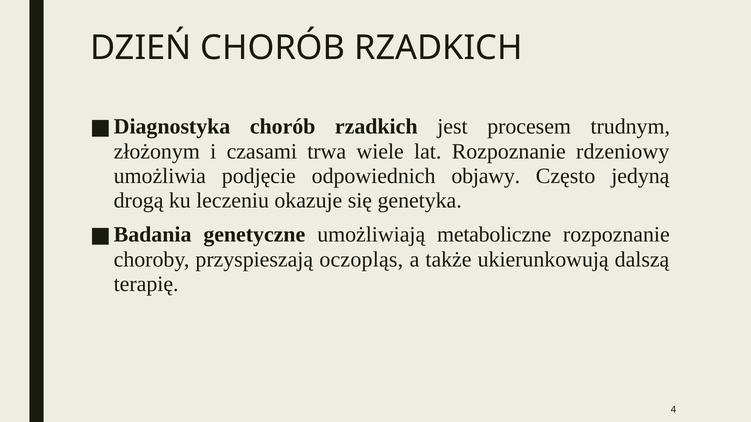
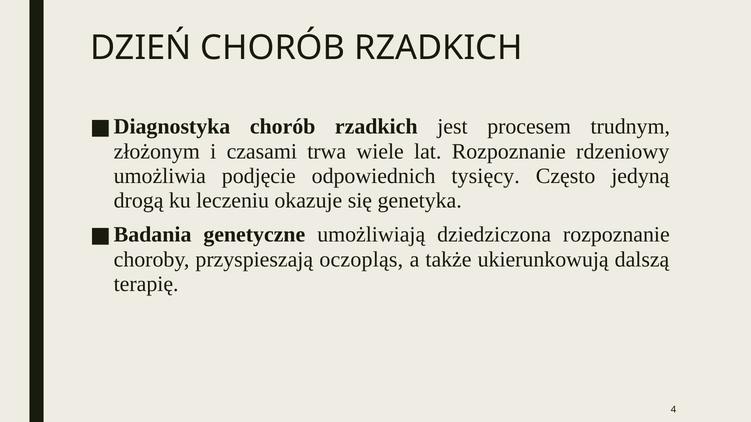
objawy: objawy -> tysięcy (486, 176)
metaboliczne: metaboliczne -> dziedziczona (494, 235)
